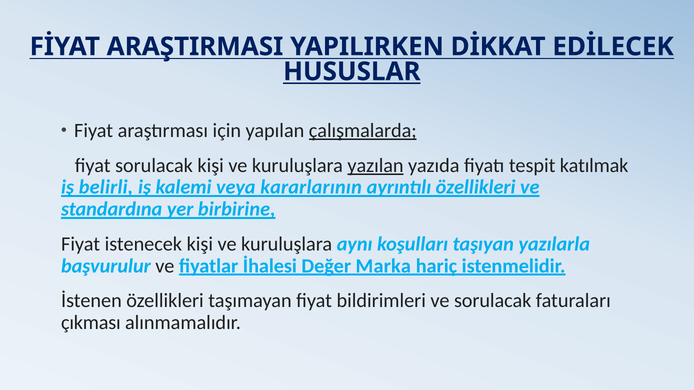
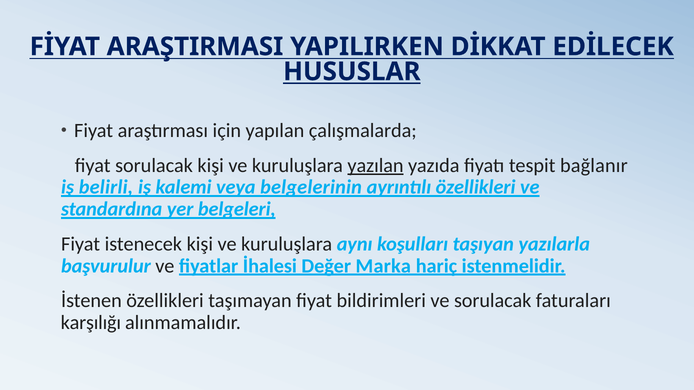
çalışmalarda underline: present -> none (363, 131)
katılmak: katılmak -> bağlanır (594, 166)
kararlarının: kararlarının -> belgelerinin (311, 188)
birbirine: birbirine -> belgeleri (237, 209)
çıkması: çıkması -> karşılığı (91, 323)
